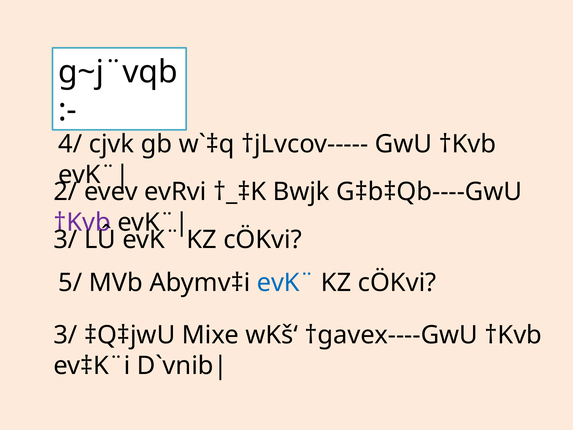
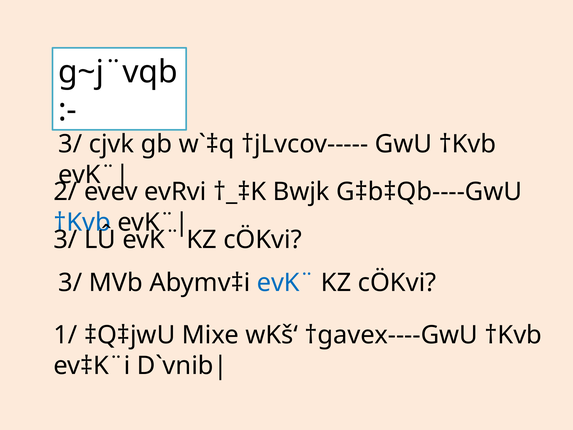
4/: 4/ -> 3/ (70, 144)
†Kvb colour: purple -> blue (82, 222)
5/: 5/ -> 3/ (70, 283)
3/: 3/ -> 1/ (65, 335)
